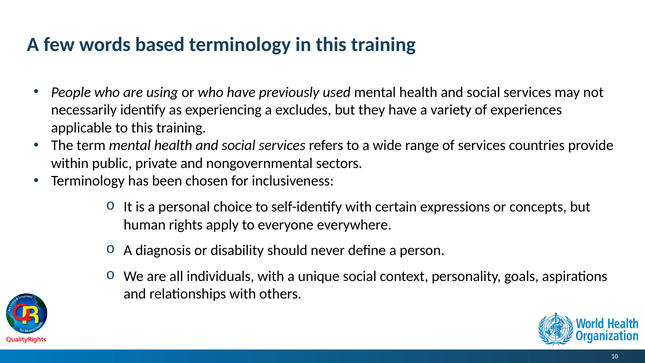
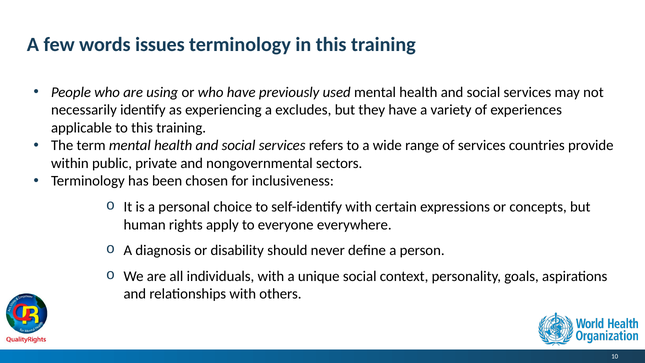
based: based -> issues (160, 44)
